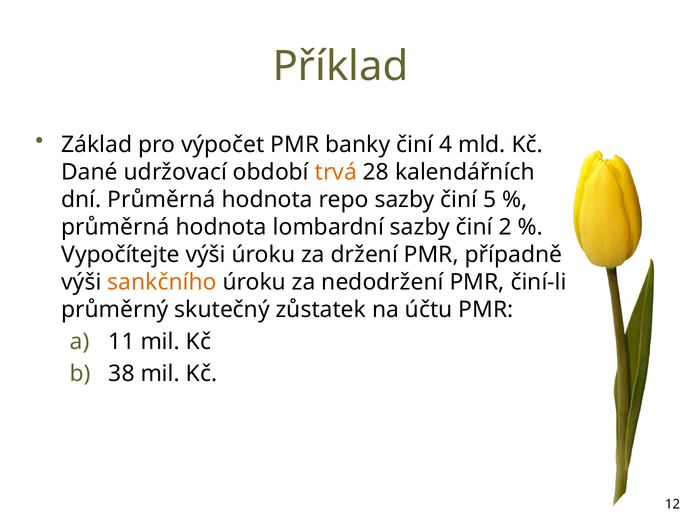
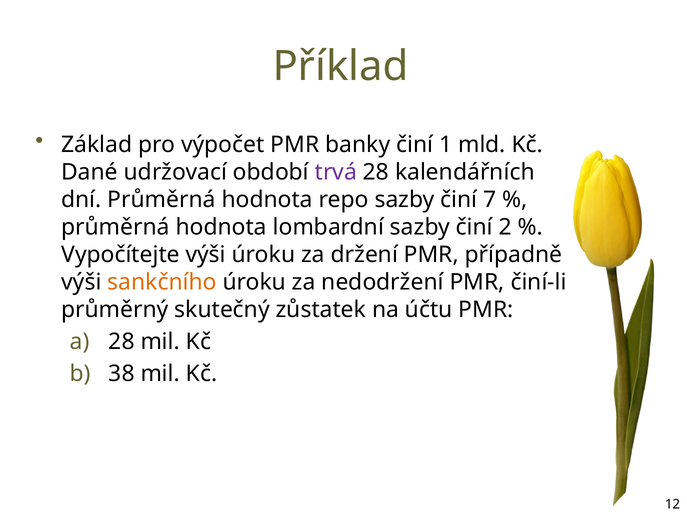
4: 4 -> 1 (446, 145)
trvá colour: orange -> purple (336, 172)
5: 5 -> 7 (490, 200)
11: 11 -> 28 (122, 342)
